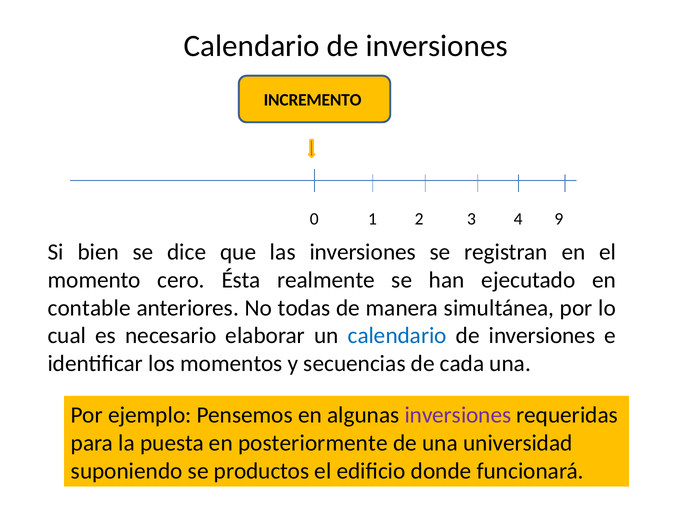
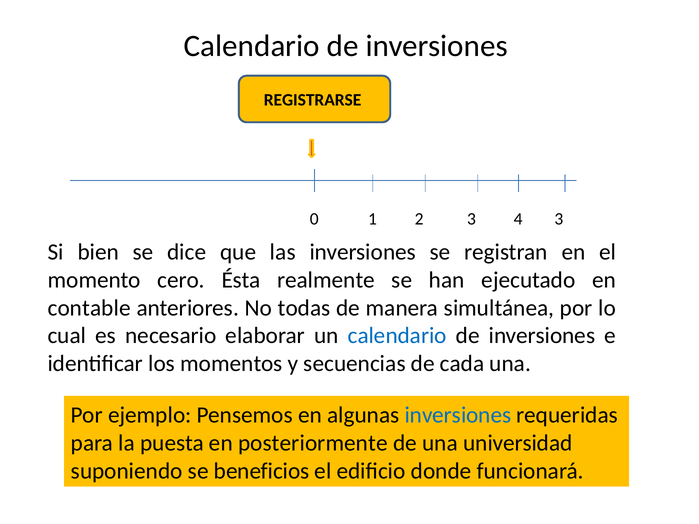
INCREMENTO: INCREMENTO -> REGISTRARSE (313, 100)
3 9: 9 -> 3 (559, 219)
inversiones colour: purple -> blue (458, 415)
productos: productos -> beneficios (262, 471)
